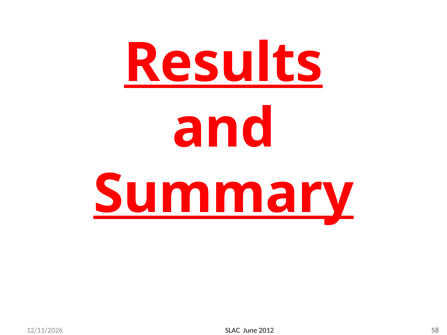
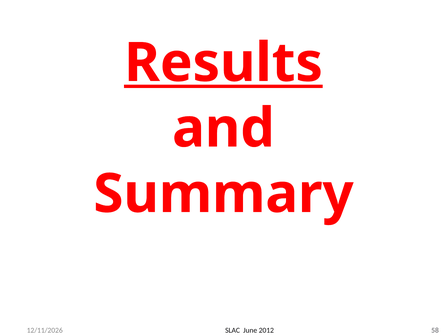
Summary underline: present -> none (223, 194)
